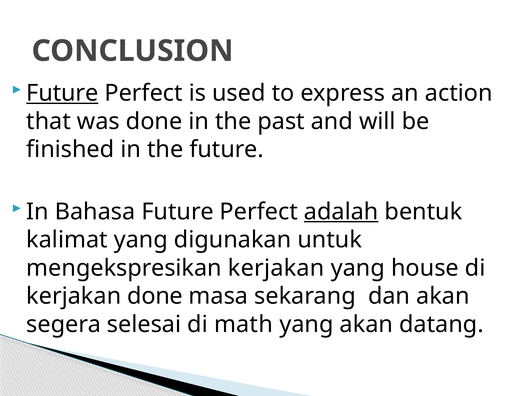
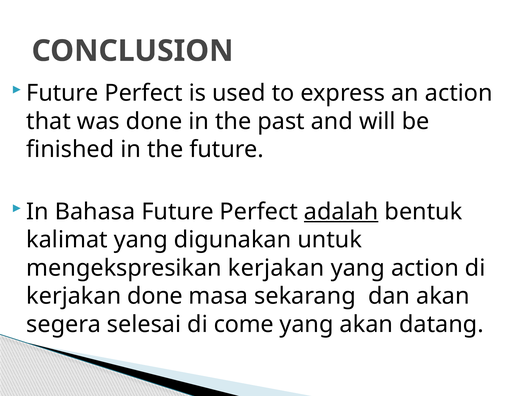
Future underline: present -> none (62, 93)
yang house: house -> action (425, 268)
math: math -> come (244, 324)
